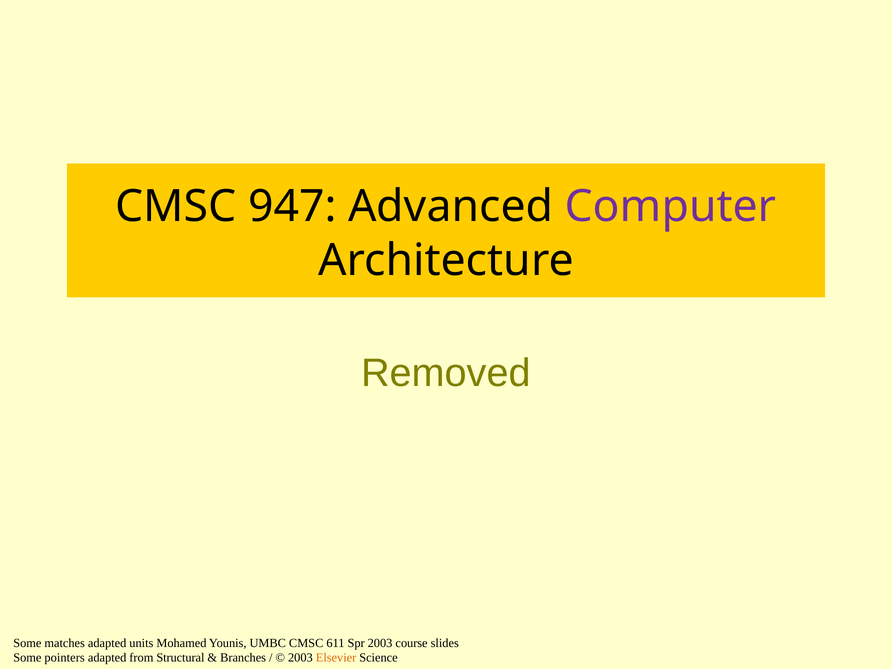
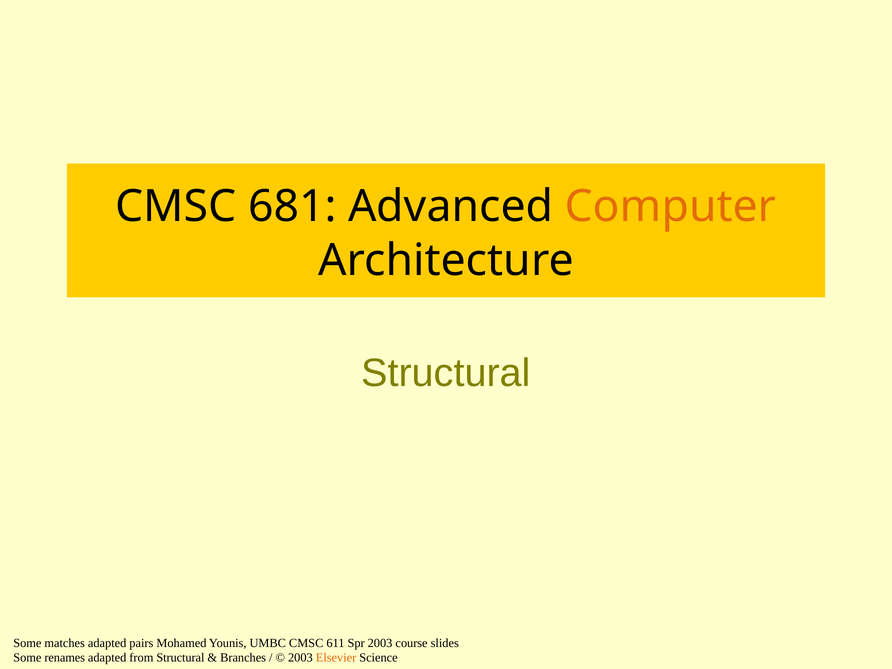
947: 947 -> 681 (292, 207)
Computer colour: purple -> orange (670, 207)
Removed: Removed -> Structural (446, 373)
units: units -> pairs (141, 643)
pointers: pointers -> renames (65, 658)
